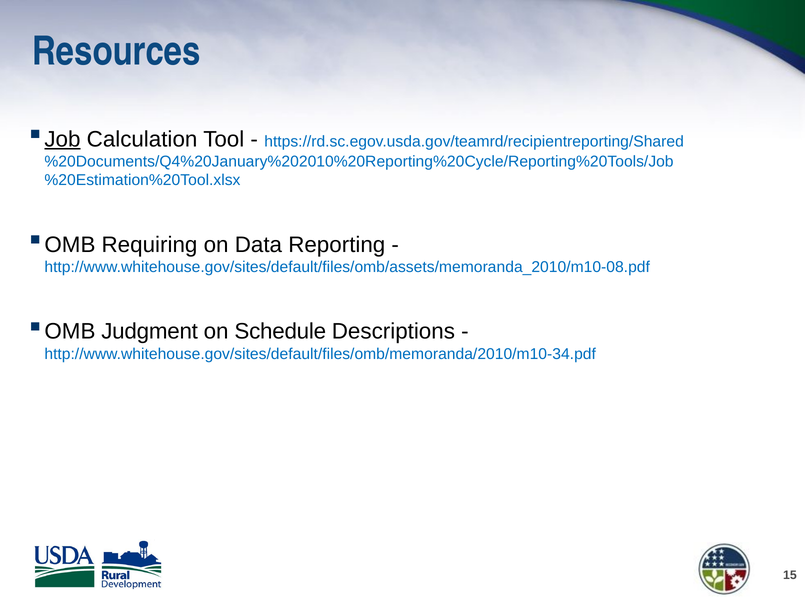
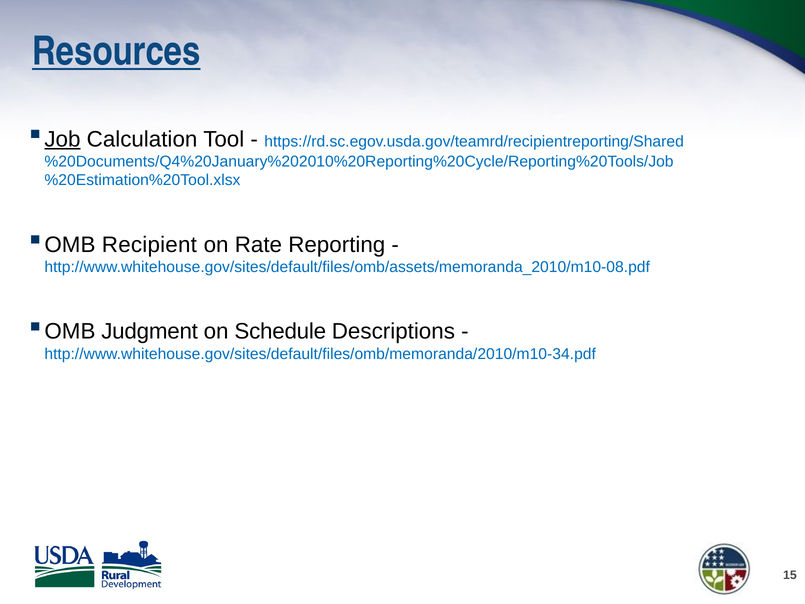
Resources underline: none -> present (116, 52)
Requiring: Requiring -> Recipient (149, 245)
Data: Data -> Rate (258, 245)
